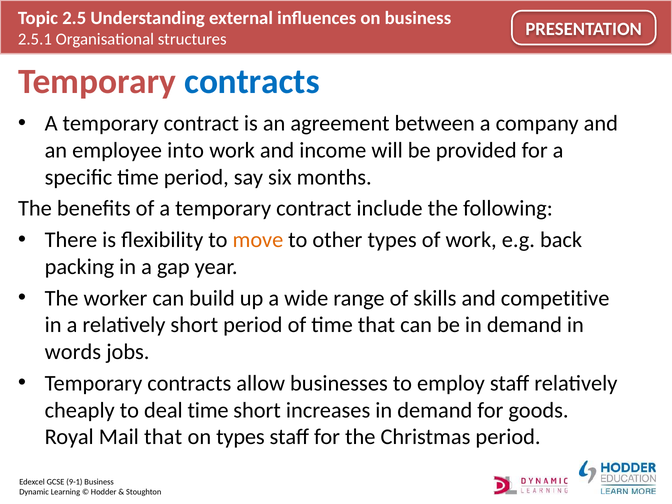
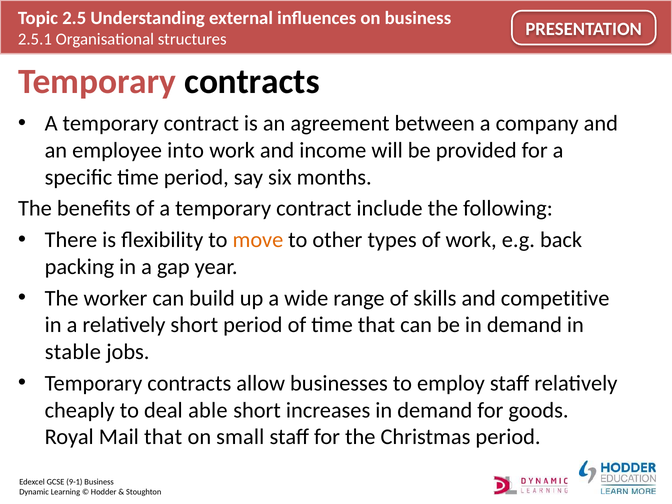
contracts colour: blue -> black (252, 81)
words: words -> stable (73, 352)
deal time: time -> able (208, 410)
on types: types -> small (240, 437)
